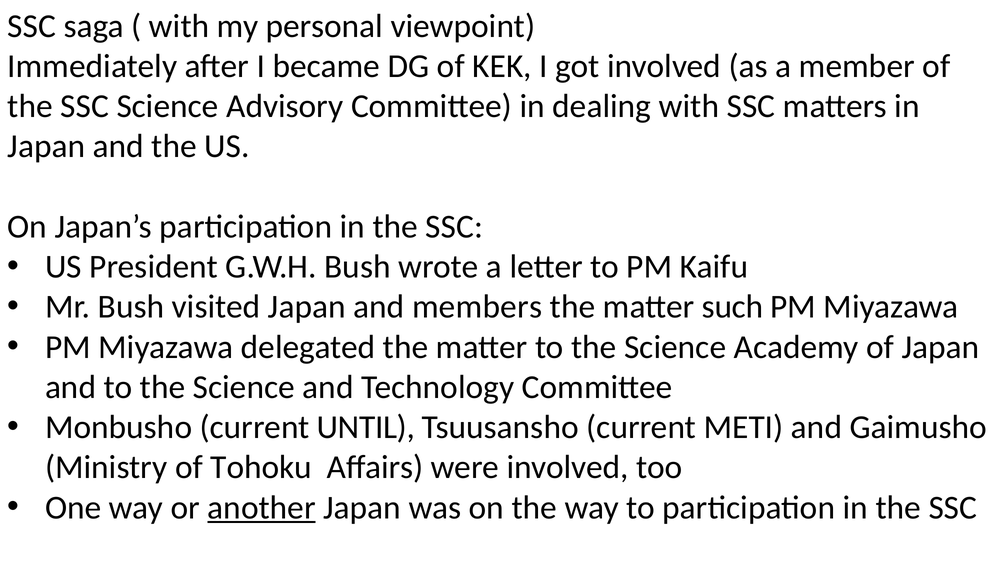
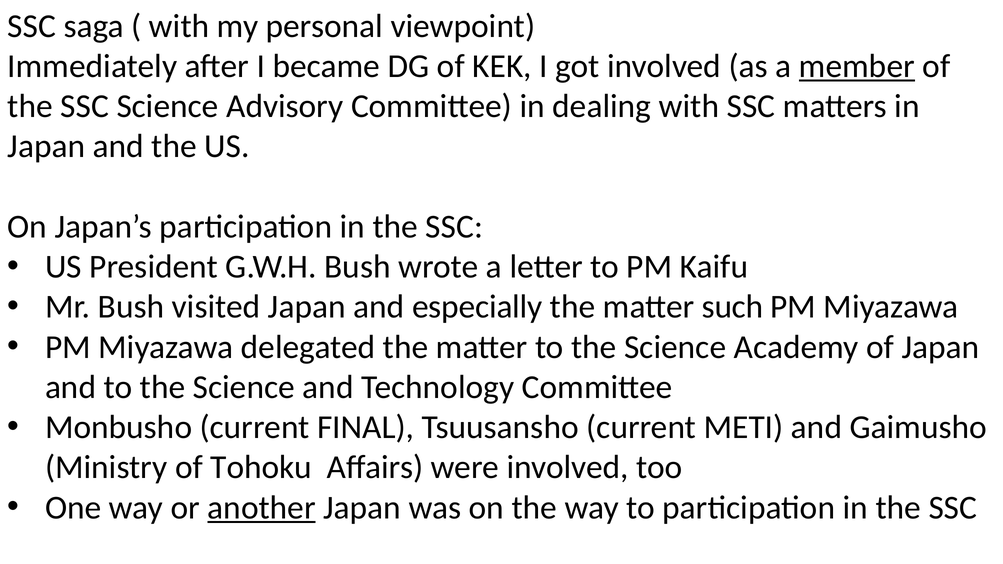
member underline: none -> present (857, 66)
members: members -> especially (477, 307)
UNTIL: UNTIL -> FINAL (366, 427)
